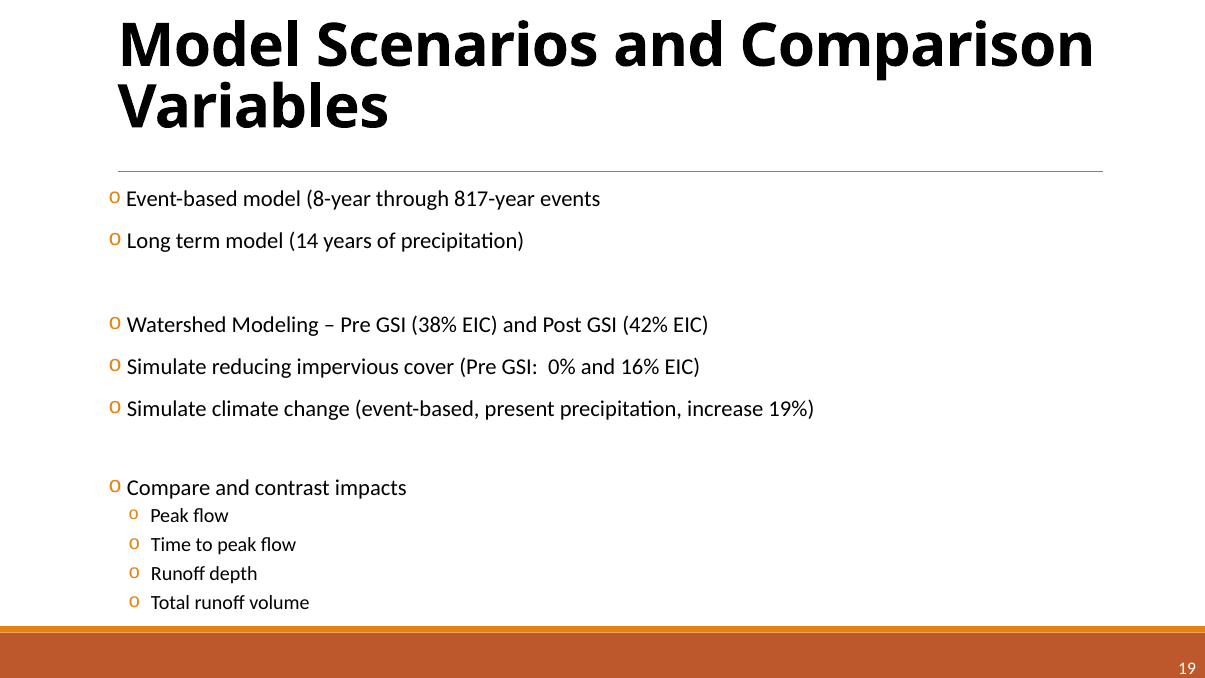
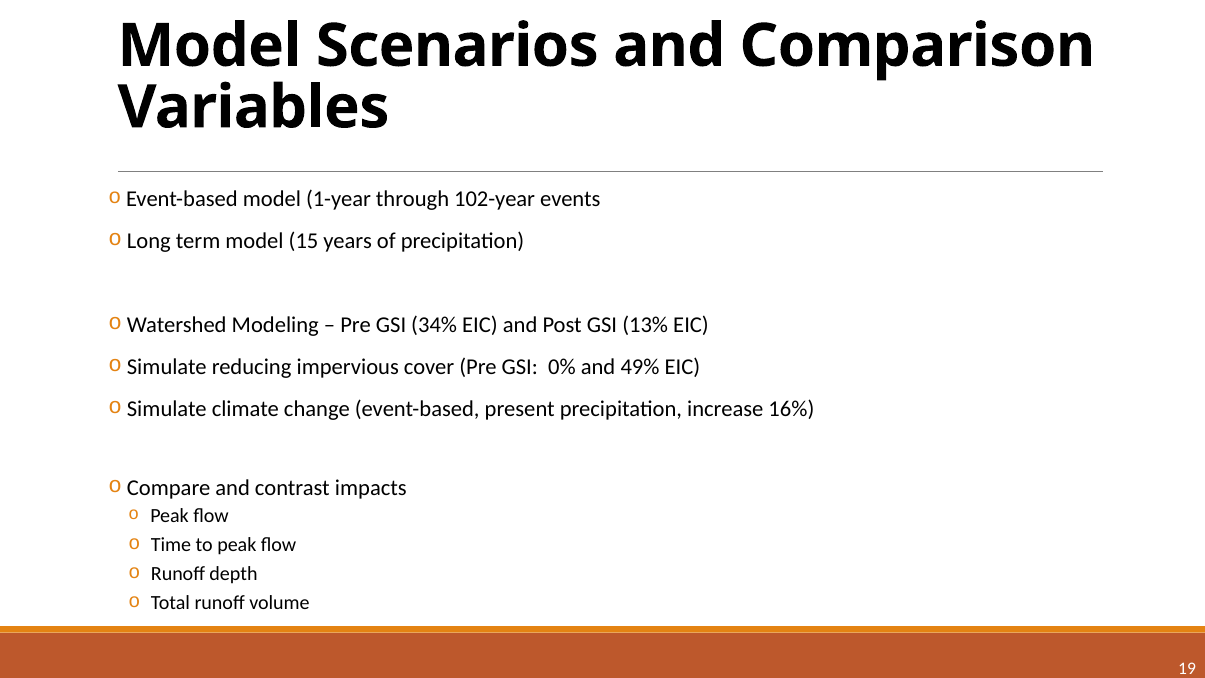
8-year: 8-year -> 1-year (338, 199)
817-year: 817-year -> 102-year (495, 199)
14: 14 -> 15 (304, 241)
38%: 38% -> 34% (434, 325)
42%: 42% -> 13% (645, 325)
16%: 16% -> 49% (640, 367)
19%: 19% -> 16% (791, 409)
